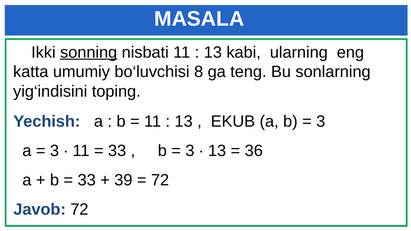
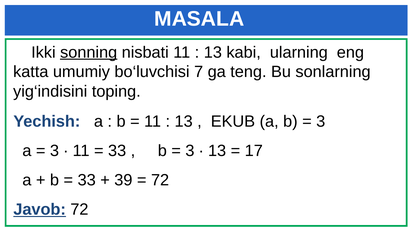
8: 8 -> 7 (199, 72)
36: 36 -> 17 (254, 151)
Javob underline: none -> present (40, 210)
